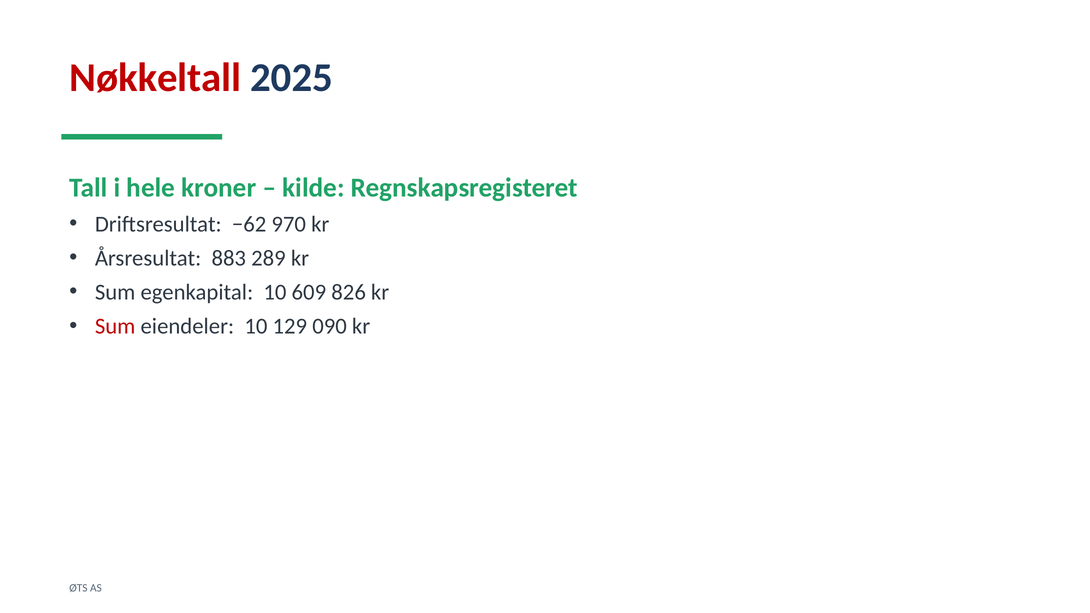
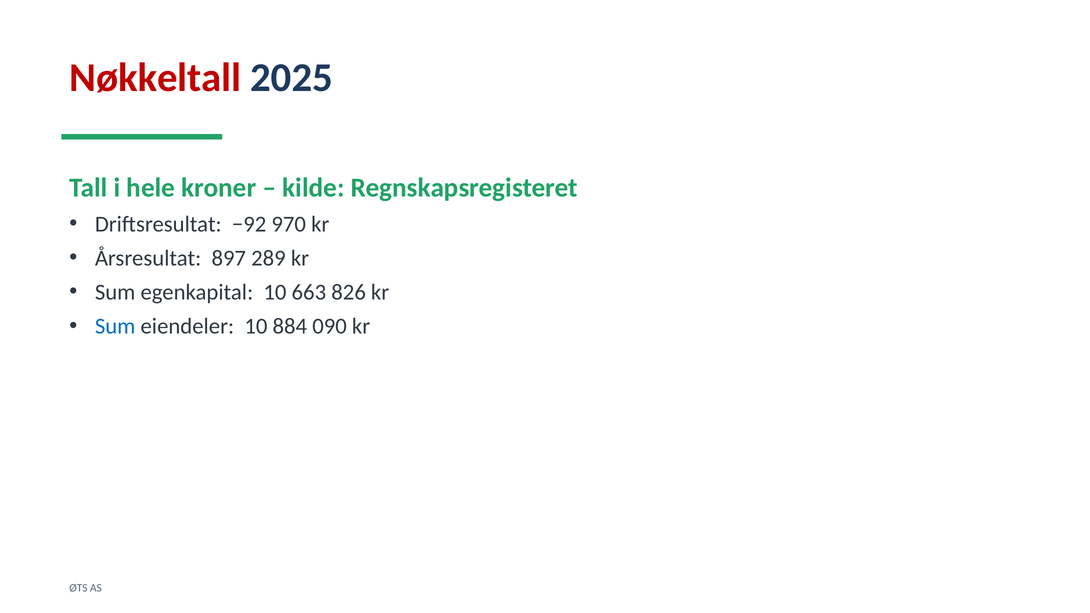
−62: −62 -> −92 (249, 224)
883: 883 -> 897 (229, 258)
609: 609 -> 663 (309, 292)
Sum colour: red -> blue (115, 326)
129: 129 -> 884 (290, 326)
